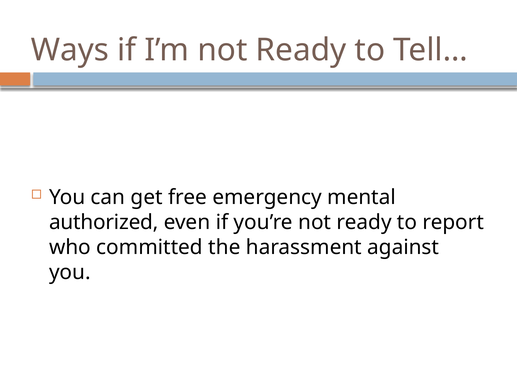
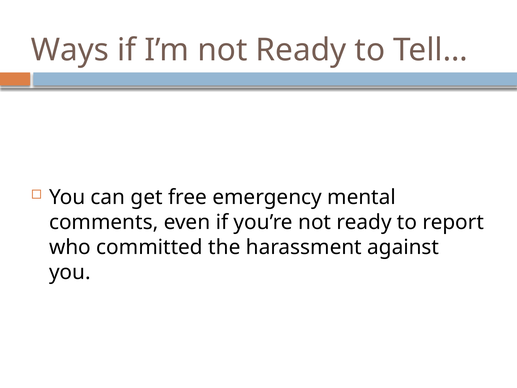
authorized: authorized -> comments (104, 222)
